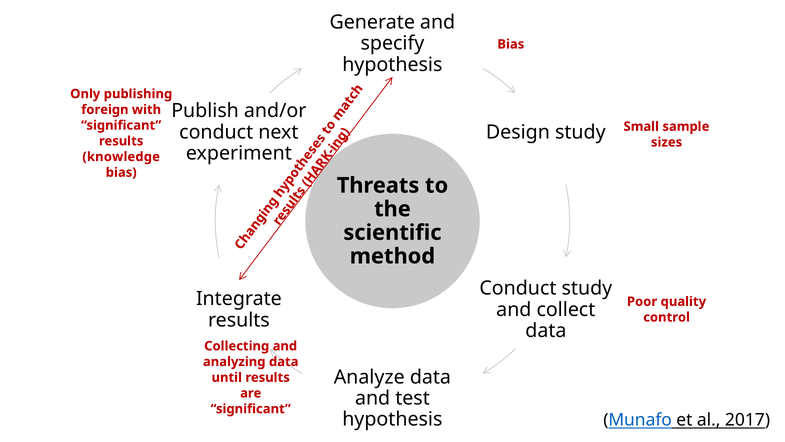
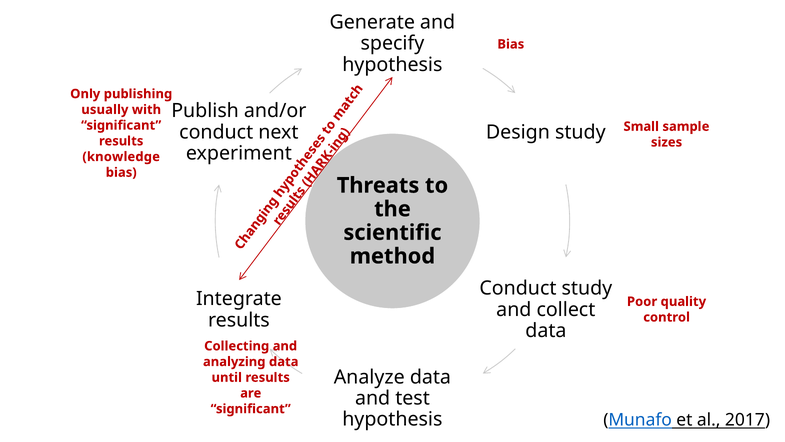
foreign: foreign -> usually (105, 110)
